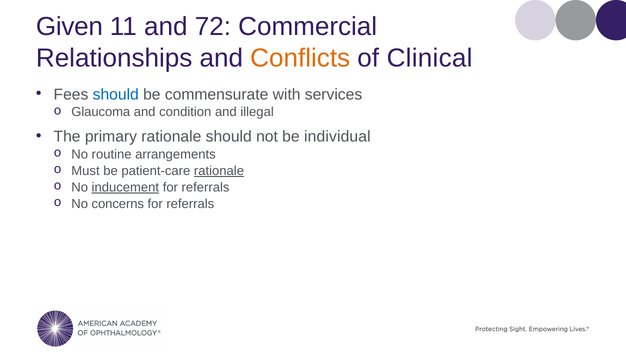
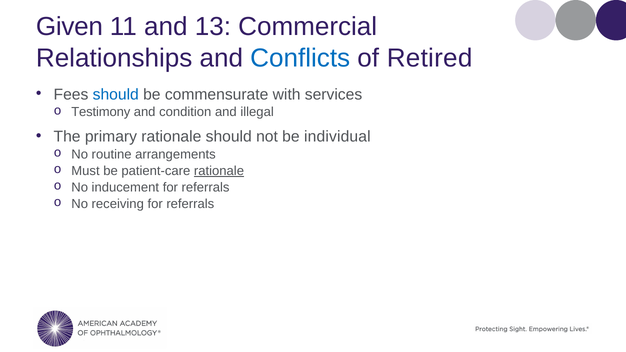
72: 72 -> 13 (213, 27)
Conflicts colour: orange -> blue (300, 58)
Clinical: Clinical -> Retired (430, 58)
Glaucoma: Glaucoma -> Testimony (101, 112)
inducement underline: present -> none (125, 187)
concerns: concerns -> receiving (118, 204)
